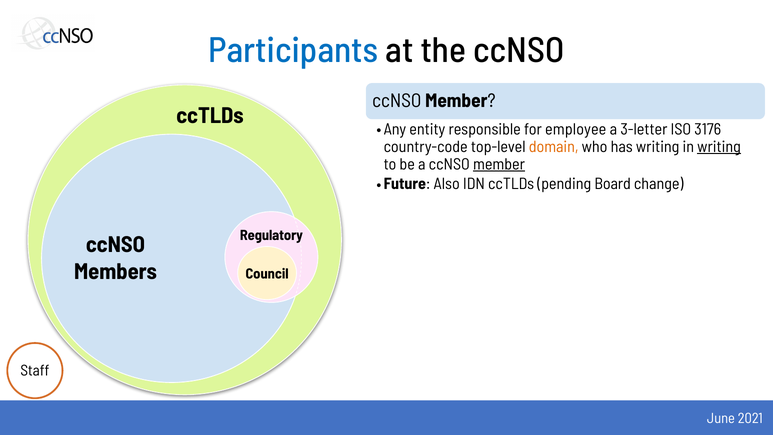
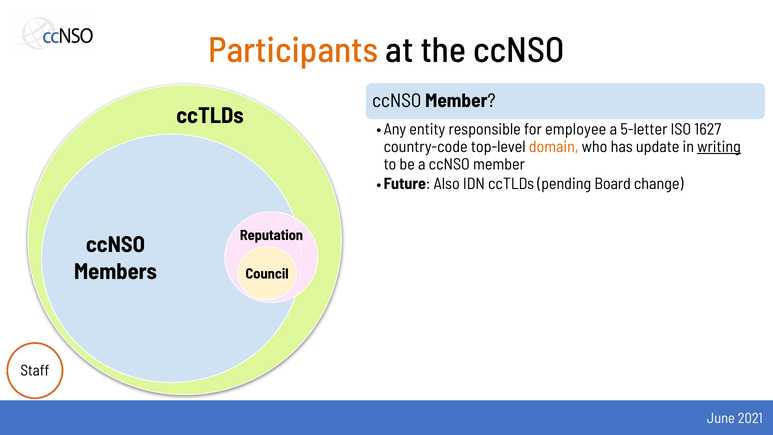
Participants colour: blue -> orange (293, 50)
3-letter: 3-letter -> 5-letter (644, 129)
3176: 3176 -> 1627 (708, 129)
has writing: writing -> update (658, 147)
member underline: present -> none (499, 164)
Regulatory: Regulatory -> Reputation (271, 235)
